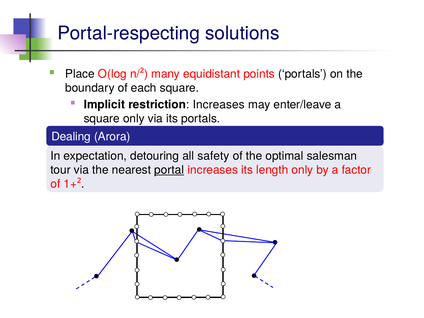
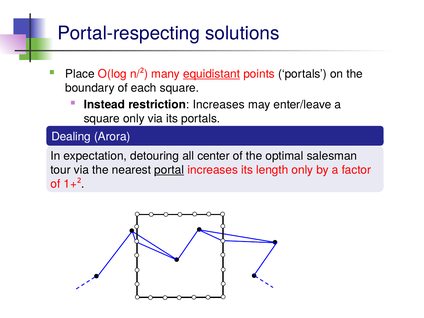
equidistant underline: none -> present (212, 74)
Implicit: Implicit -> Instead (104, 104)
safety: safety -> center (214, 156)
